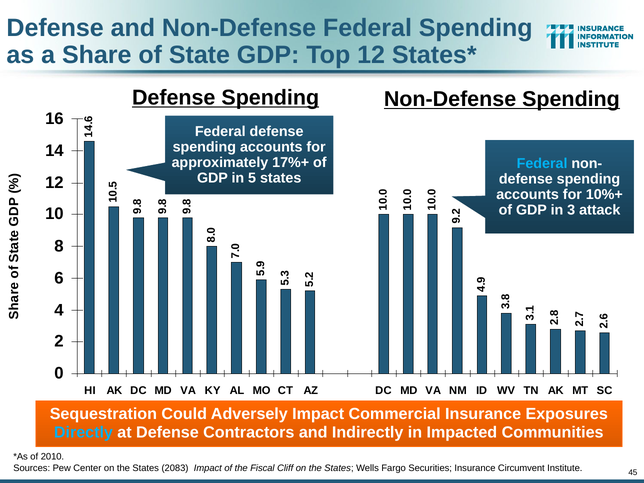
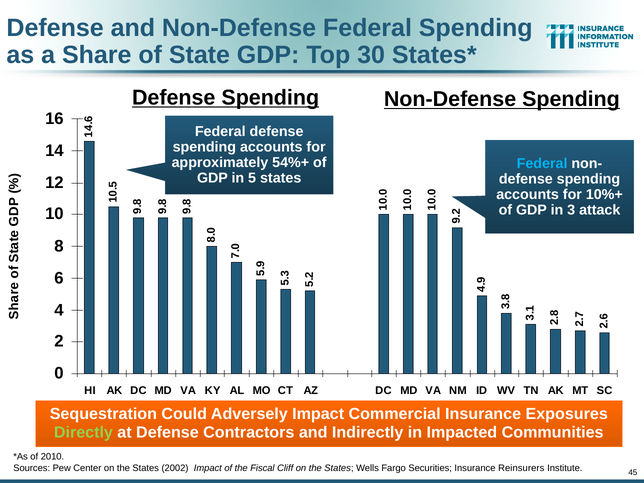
Top 12: 12 -> 30 (371, 55)
17%+: 17%+ -> 54%+ (291, 163)
Directly colour: light blue -> light green (83, 432)
2083: 2083 -> 2002 (175, 468)
Circumvent: Circumvent -> Reinsurers (521, 468)
